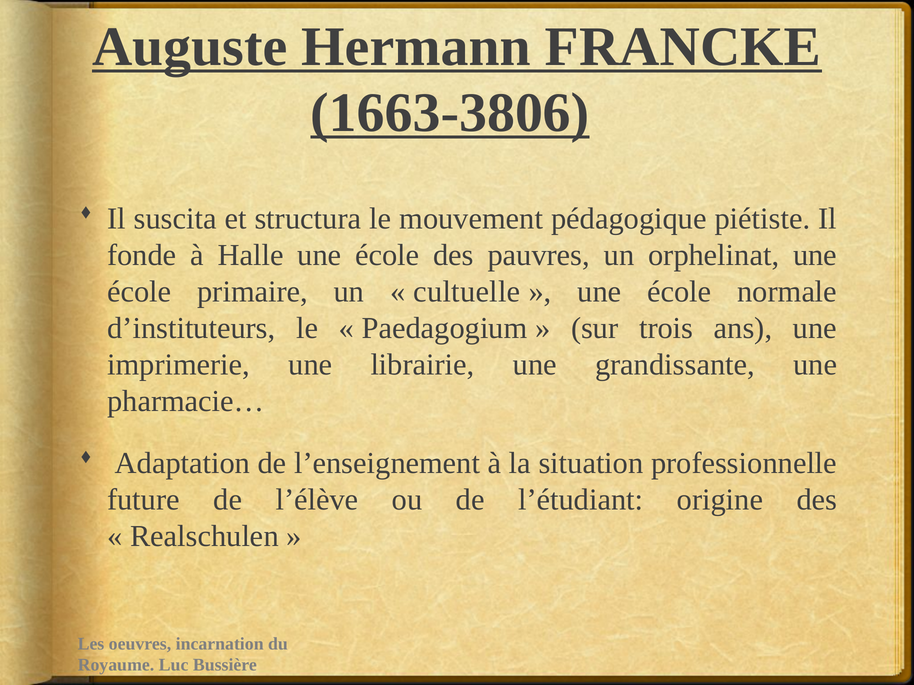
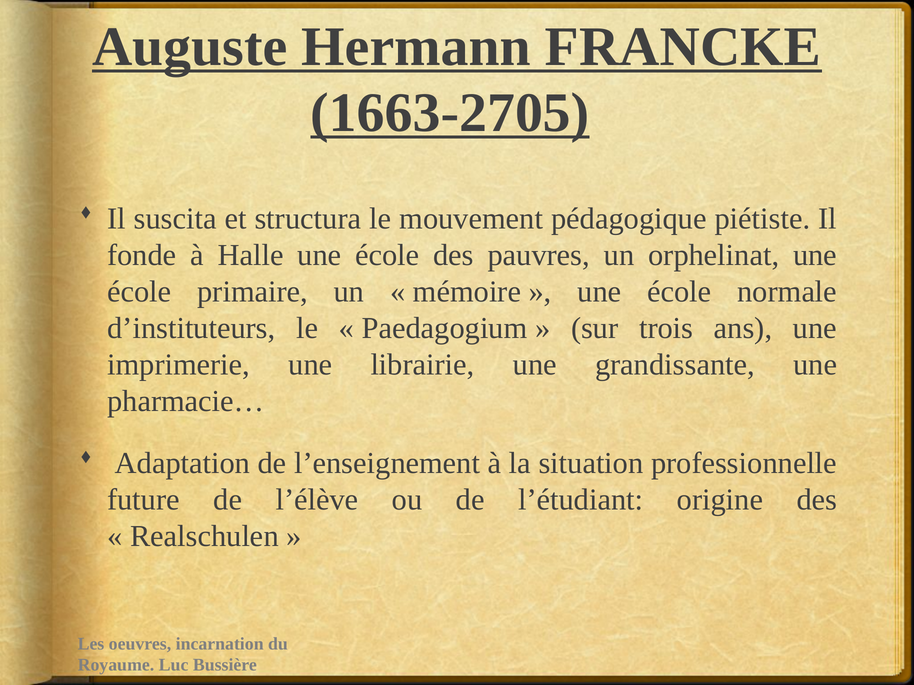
1663-3806: 1663-3806 -> 1663-2705 (450, 113)
cultuelle: cultuelle -> mémoire (467, 292)
